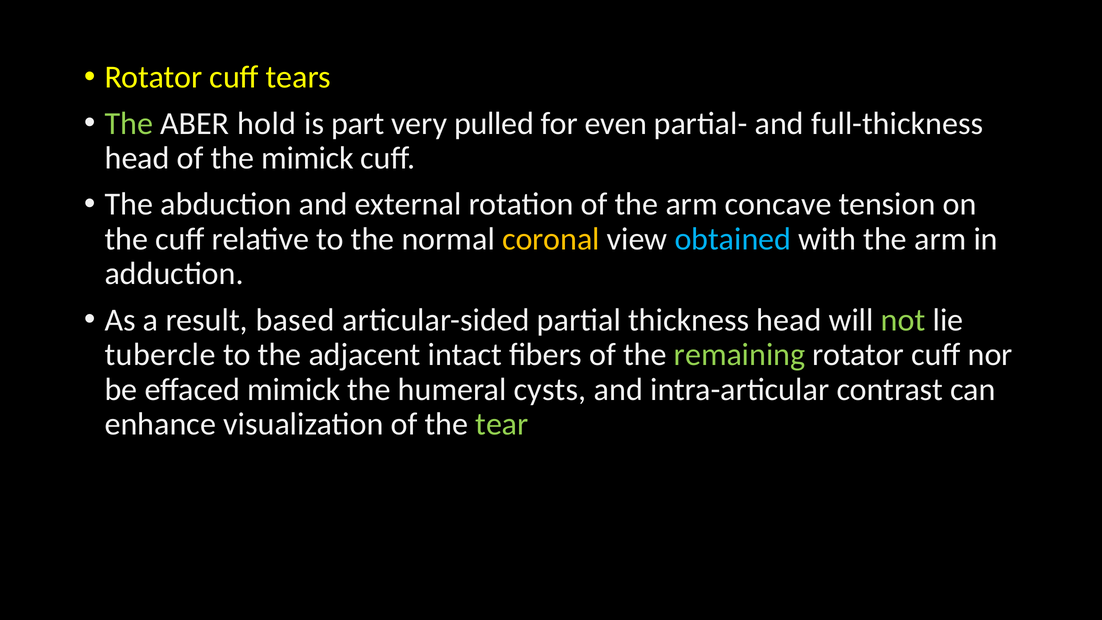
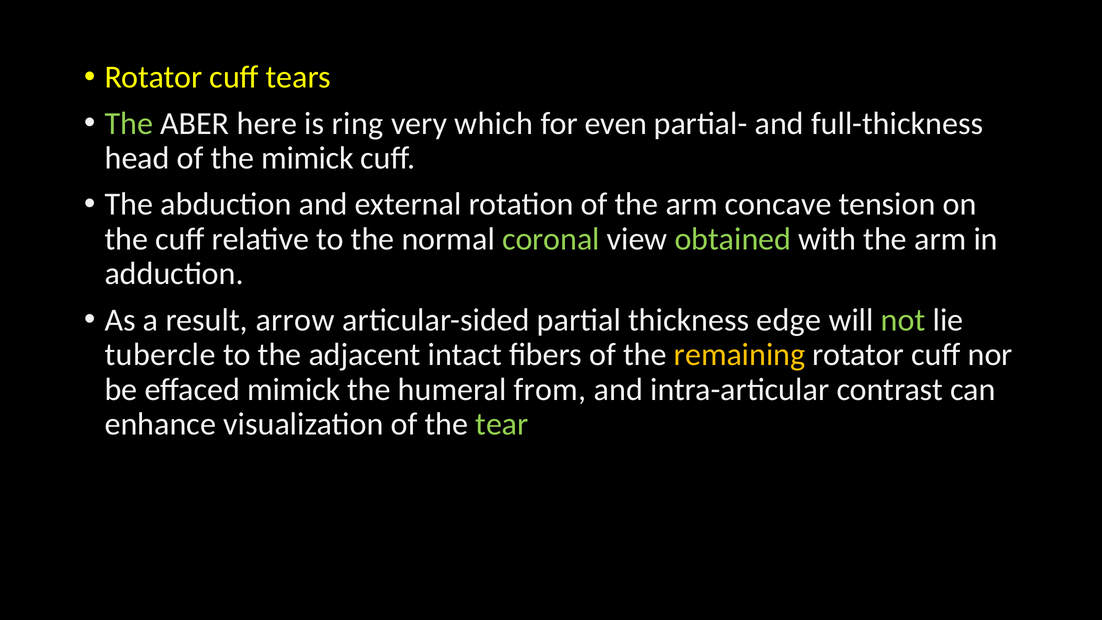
hold: hold -> here (267, 123)
part: part -> ring (358, 123)
pulled: pulled -> which (494, 123)
coronal colour: yellow -> light green (551, 239)
obtained colour: light blue -> light green (733, 239)
based: based -> arrow (295, 320)
thickness head: head -> edge (789, 320)
remaining colour: light green -> yellow (740, 355)
cysts: cysts -> from (550, 389)
